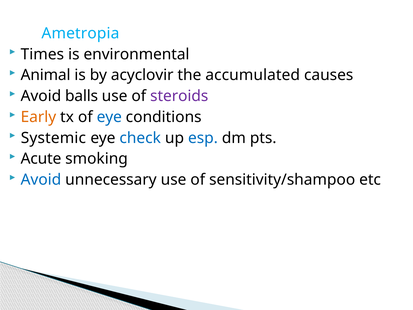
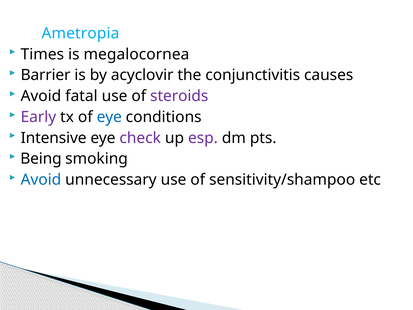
environmental: environmental -> megalocornea (136, 54)
Animal: Animal -> Barrier (46, 75)
accumulated: accumulated -> conjunctivitis (253, 75)
balls: balls -> fatal (81, 96)
Early colour: orange -> purple (38, 117)
Systemic: Systemic -> Intensive (54, 138)
check colour: blue -> purple (140, 138)
esp colour: blue -> purple (203, 138)
Acute: Acute -> Being (41, 159)
